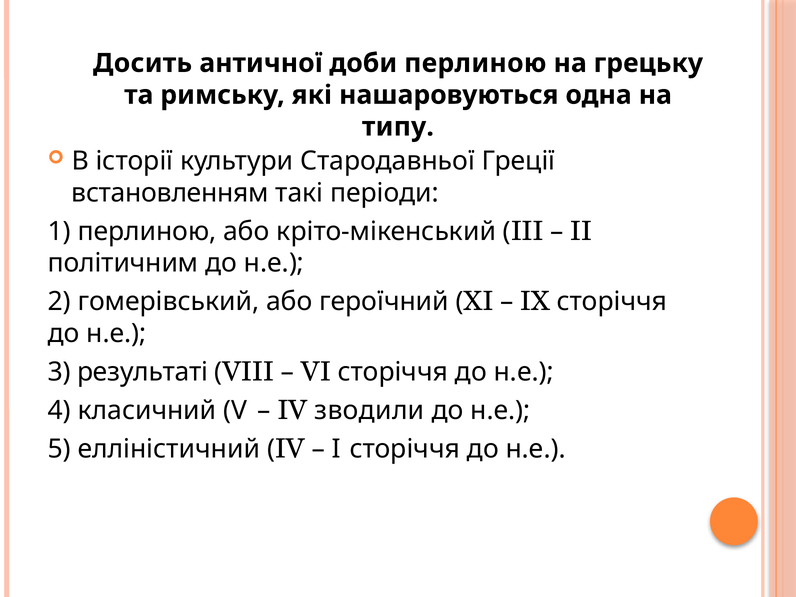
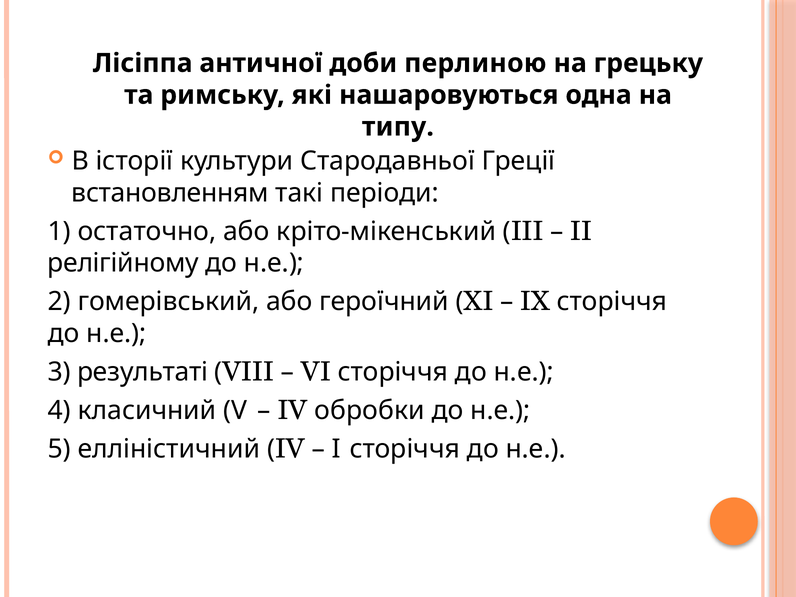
Досить: Досить -> Лісіппа (143, 63)
1 перлиною: перлиною -> остаточно (147, 231)
політичним: політичним -> релігійному (123, 263)
зводили: зводили -> обробки (369, 410)
